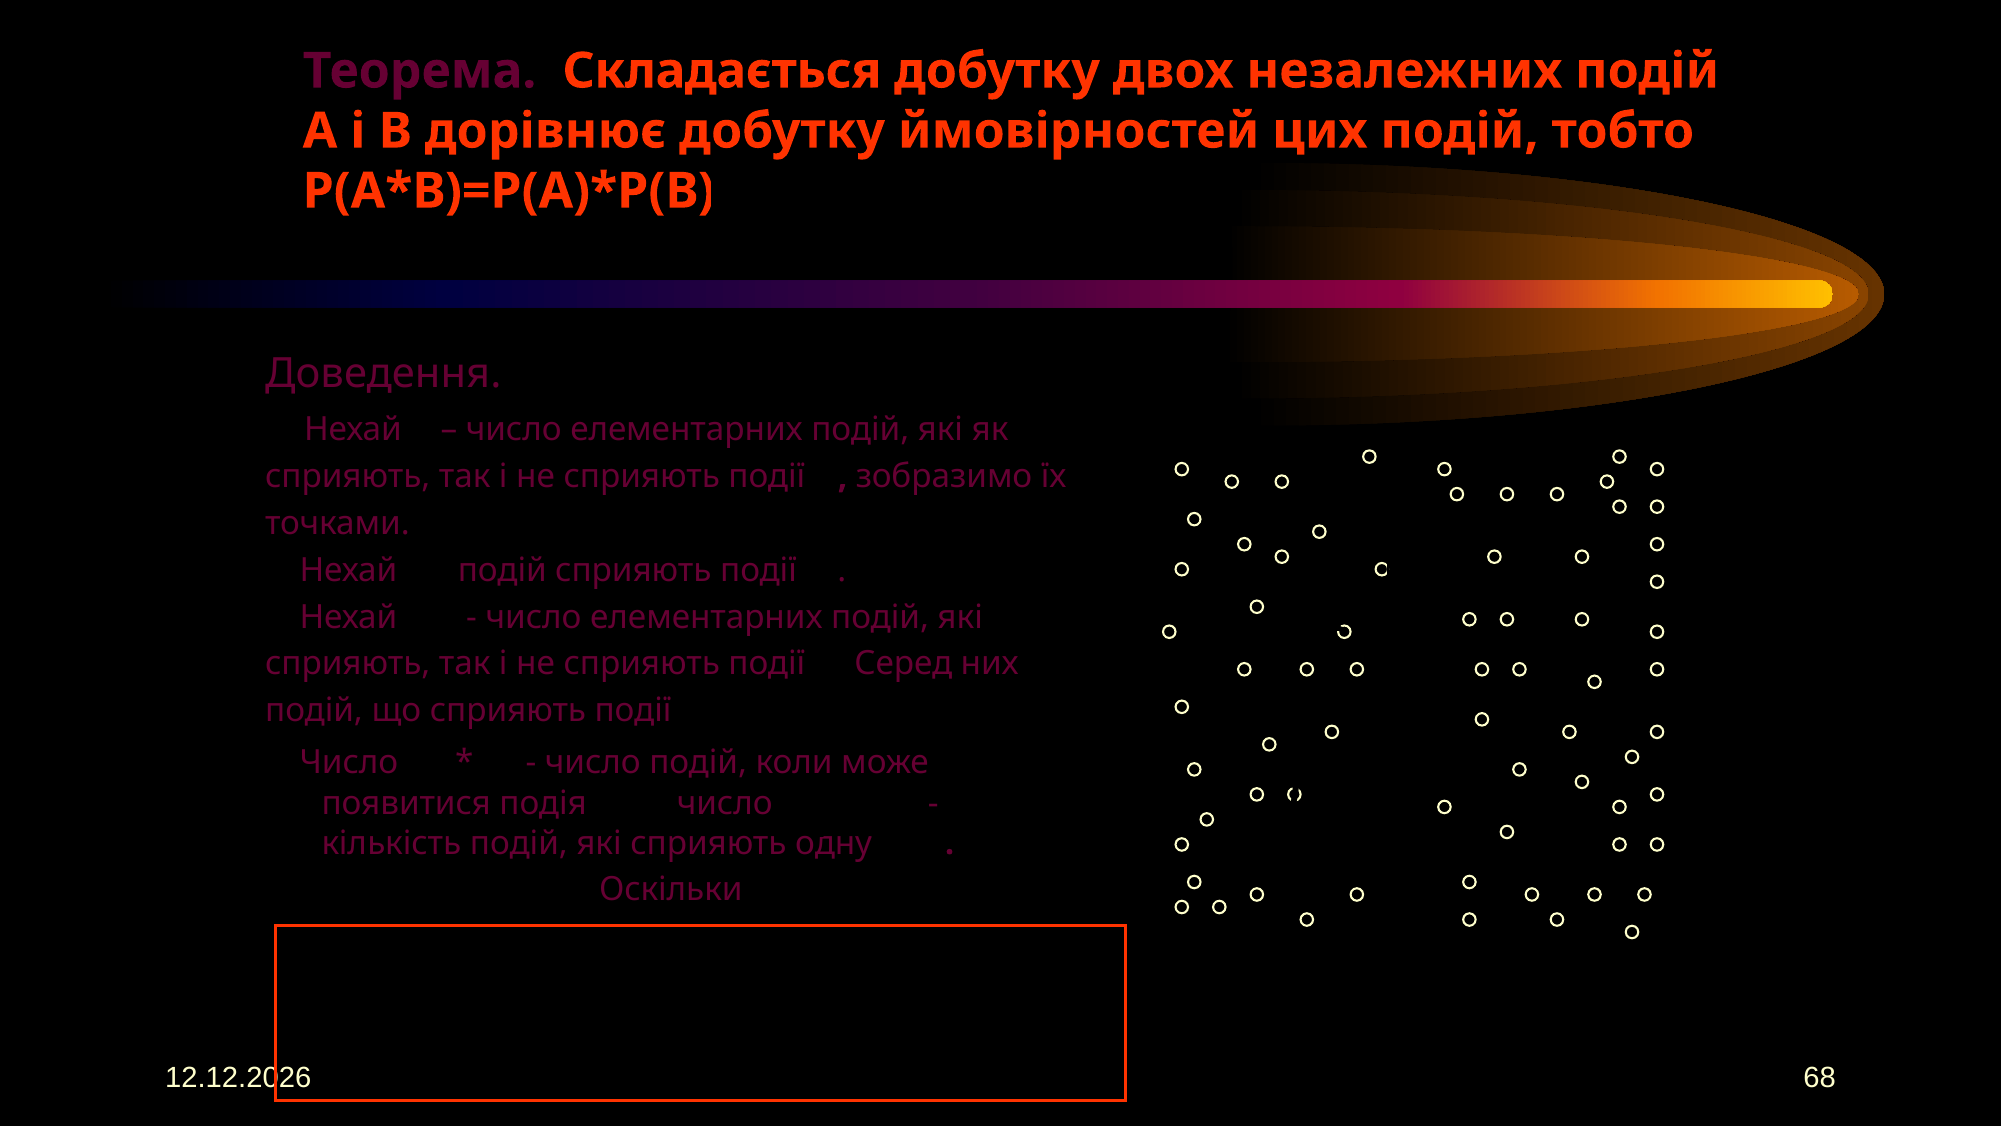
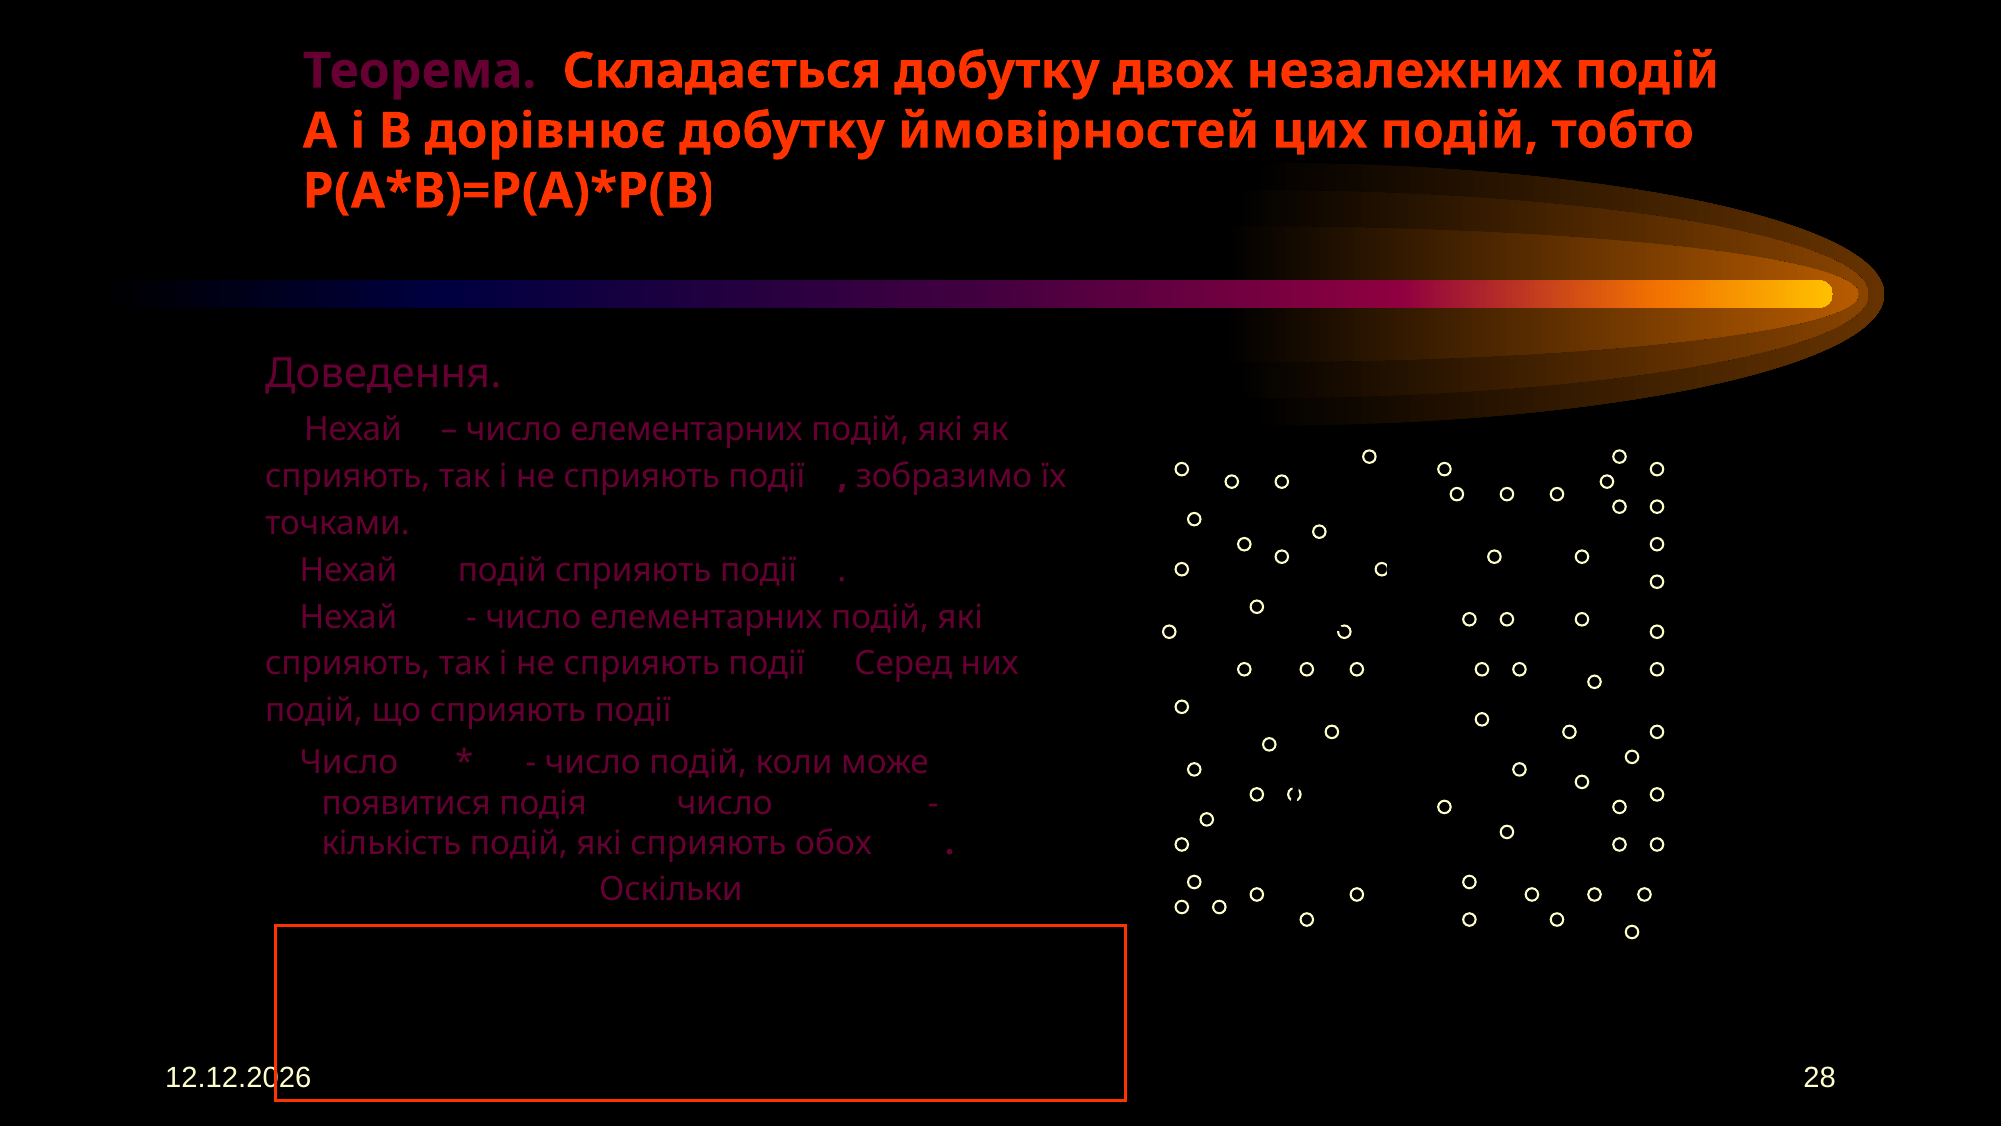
одну: одну -> обох (834, 843)
68: 68 -> 28 (1820, 1078)
